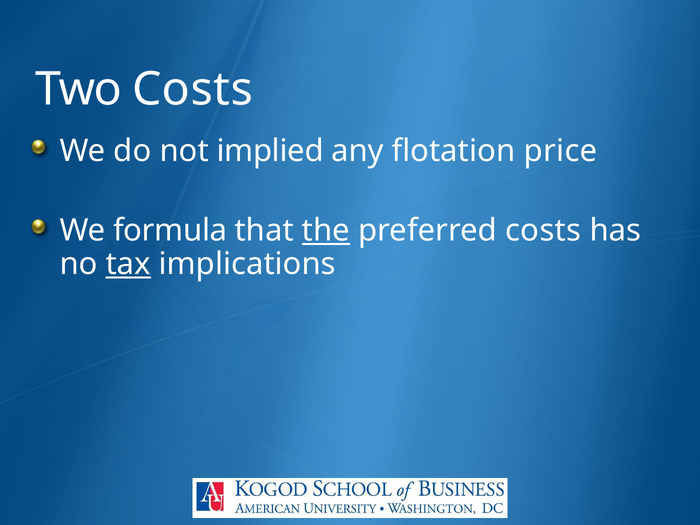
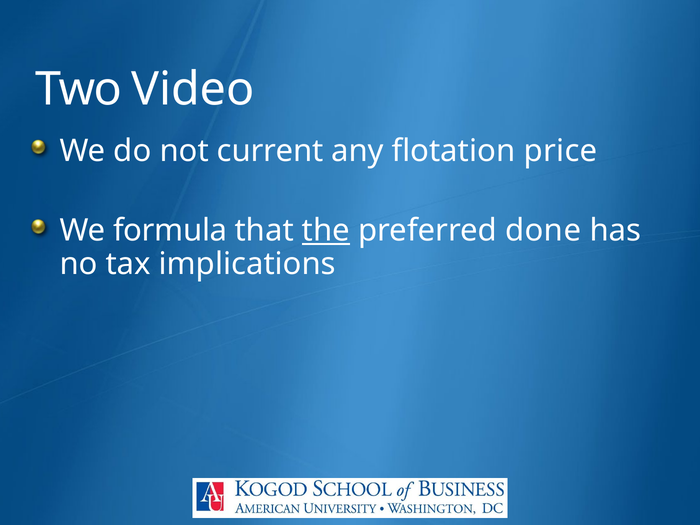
Two Costs: Costs -> Video (193, 90)
implied: implied -> current (270, 151)
preferred costs: costs -> done (543, 230)
tax underline: present -> none (128, 264)
